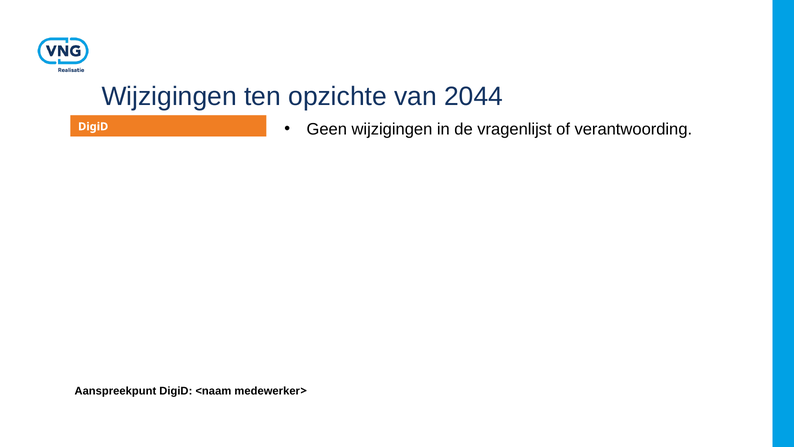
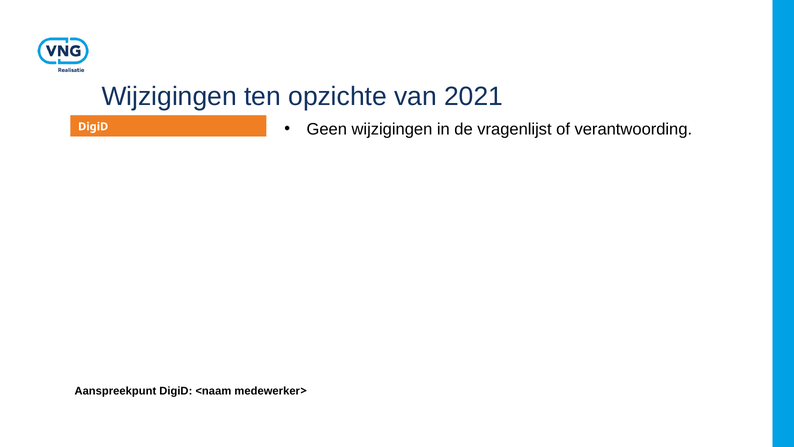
2044: 2044 -> 2021 (474, 97)
